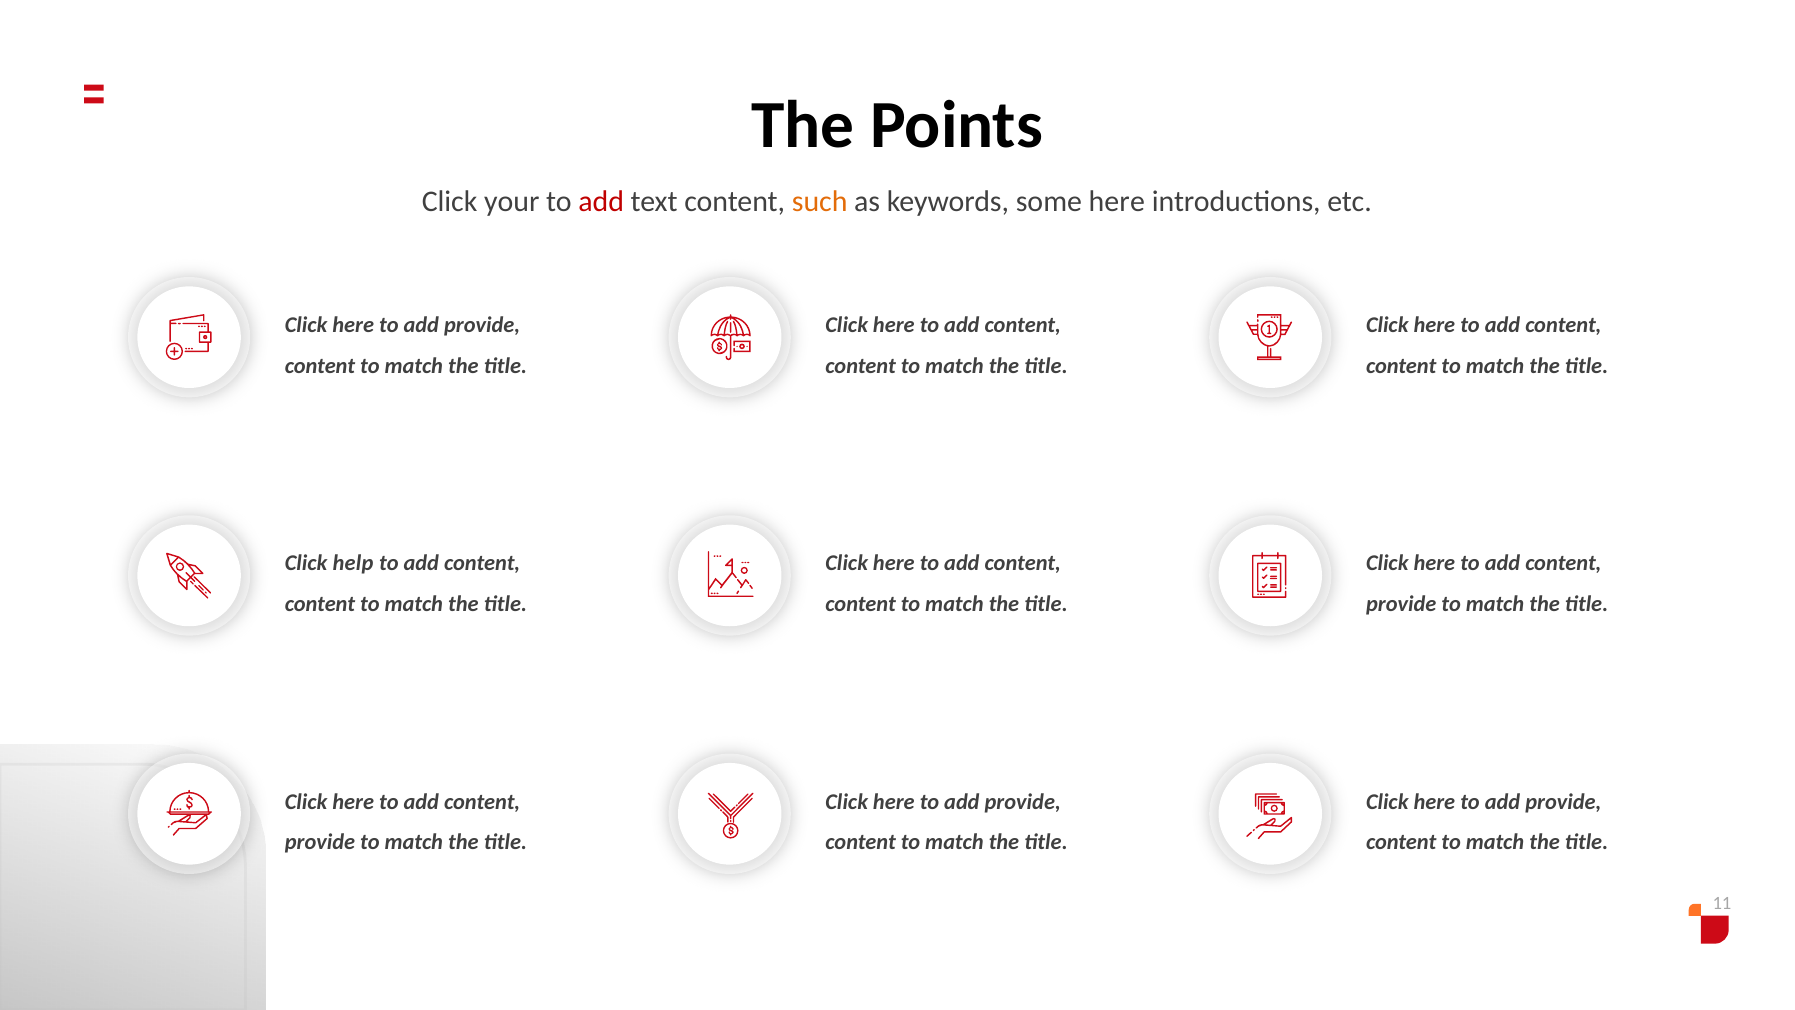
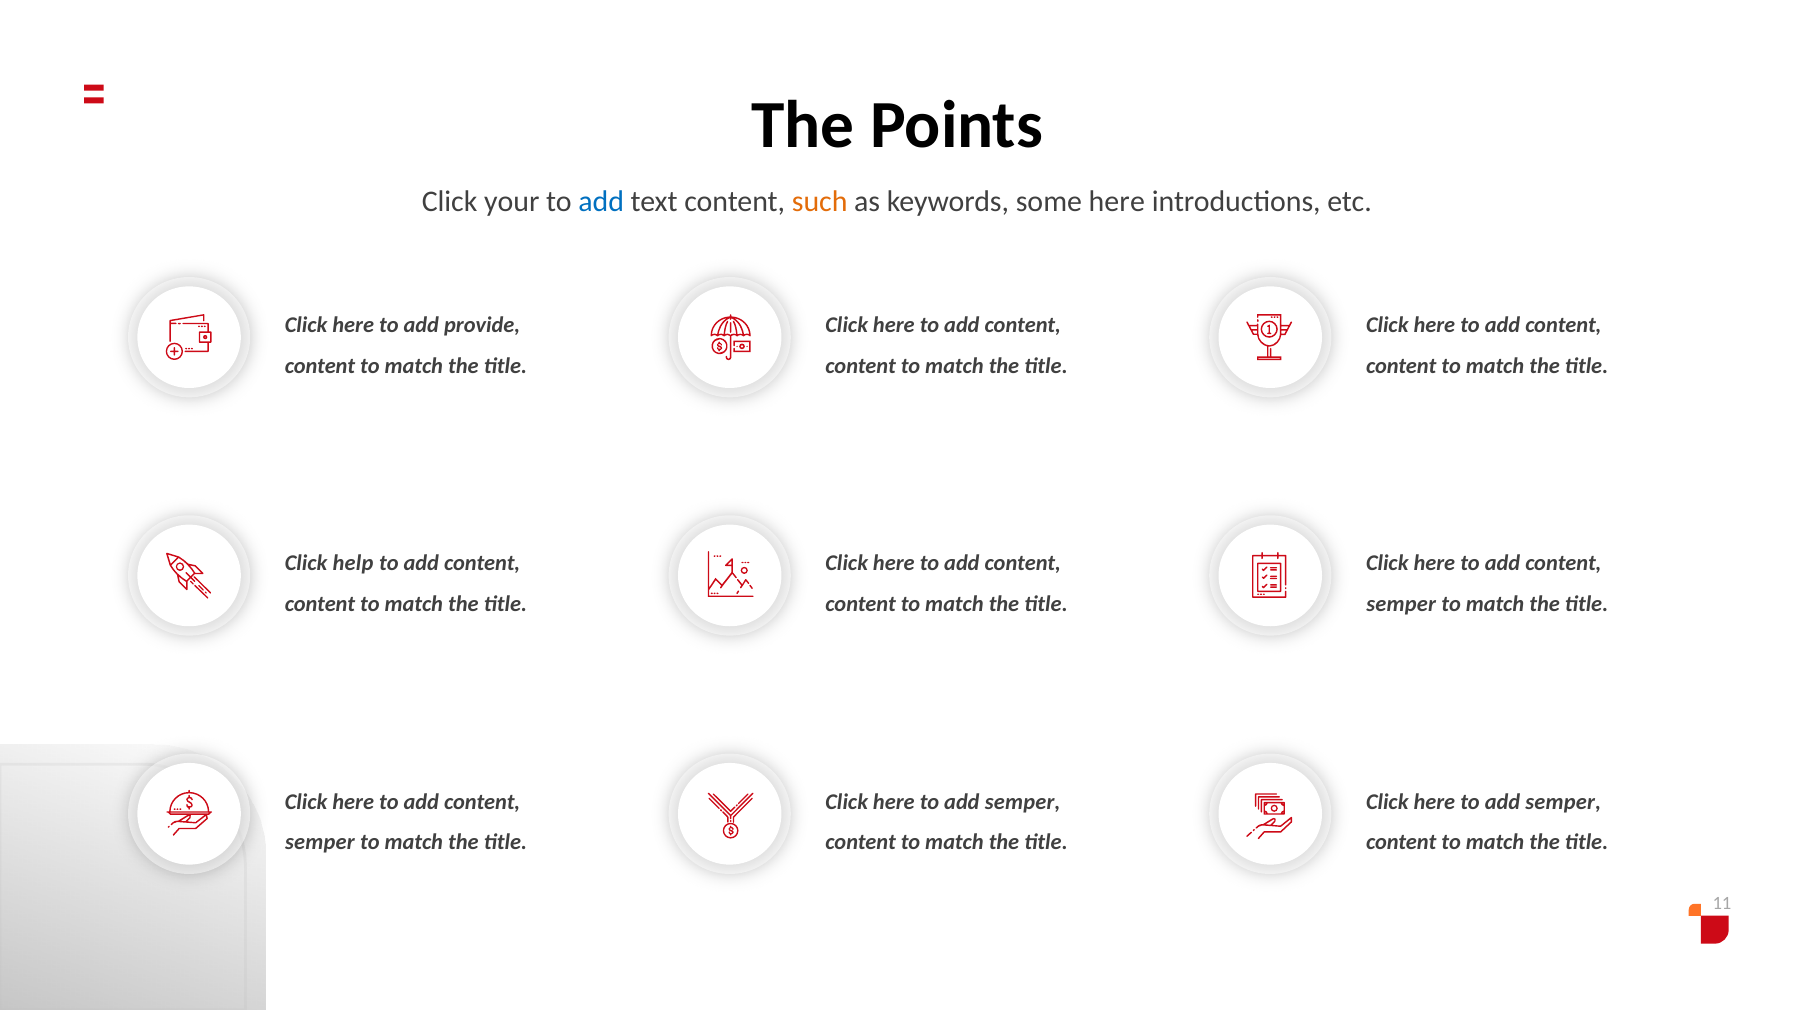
add colour: red -> blue (601, 202)
provide: provide -> semper (1401, 604)
provide: provide -> semper (1023, 802)
provide: provide -> semper (1563, 802)
provide: provide -> semper (320, 842)
